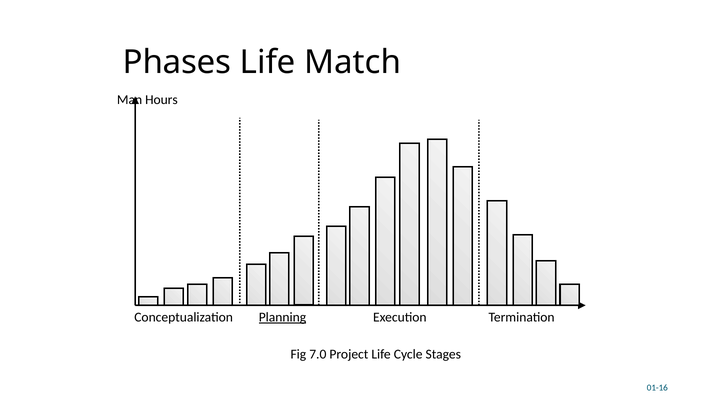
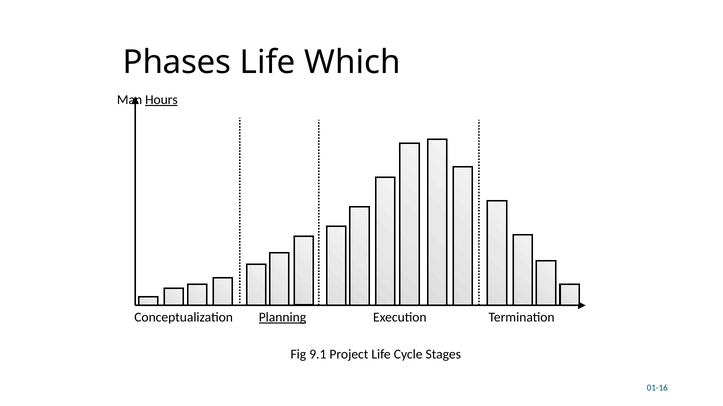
Match: Match -> Which (353, 62)
Hours underline: none -> present (161, 100)
7.0: 7.0 -> 9.1 (318, 355)
